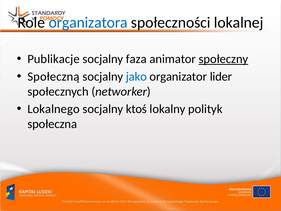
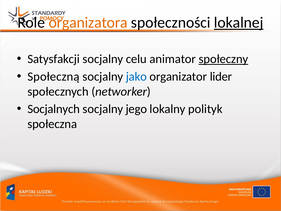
organizatora colour: blue -> orange (88, 23)
lokalnej underline: none -> present (239, 23)
Publikacje: Publikacje -> Satysfakcji (54, 59)
faza: faza -> celu (136, 59)
Lokalnego: Lokalnego -> Socjalnych (54, 109)
ktoś: ktoś -> jego (136, 109)
